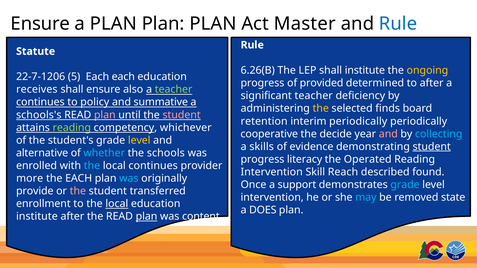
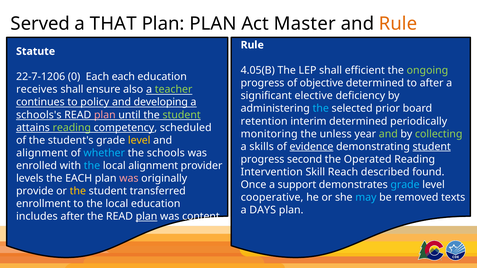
Ensure: Ensure -> Served (40, 24)
a PLAN: PLAN -> THAT (113, 24)
Rule colour: blue -> orange (398, 24)
6.26(B: 6.26(B -> 4.05(B (258, 70)
shall institute: institute -> efficient (365, 70)
ongoing colour: yellow -> light green (427, 70)
5: 5 -> 0 (74, 77)
provided: provided -> objective (322, 83)
significant teacher: teacher -> elective (314, 96)
summative: summative -> developing (161, 102)
the colour: yellow -> light blue (321, 109)
finds: finds -> prior (388, 109)
student colour: pink -> light green (182, 115)
interim periodically: periodically -> determined (358, 121)
whichever: whichever -> scheduled (186, 128)
cooperative: cooperative -> monitoring (269, 134)
decide: decide -> unless (336, 134)
and colour: pink -> light green (388, 134)
collecting colour: light blue -> light green (439, 134)
evidence underline: none -> present (311, 147)
alternative: alternative -> alignment (42, 153)
literacy: literacy -> second (305, 159)
local continues: continues -> alignment (153, 166)
more: more -> levels (30, 179)
was colour: light blue -> pink (129, 179)
the colour: pink -> yellow (78, 191)
intervention: intervention -> cooperative (272, 198)
state: state -> texts (453, 198)
local underline: present -> none (117, 204)
DOES: DOES -> DAYS (263, 210)
institute: institute -> includes (37, 217)
